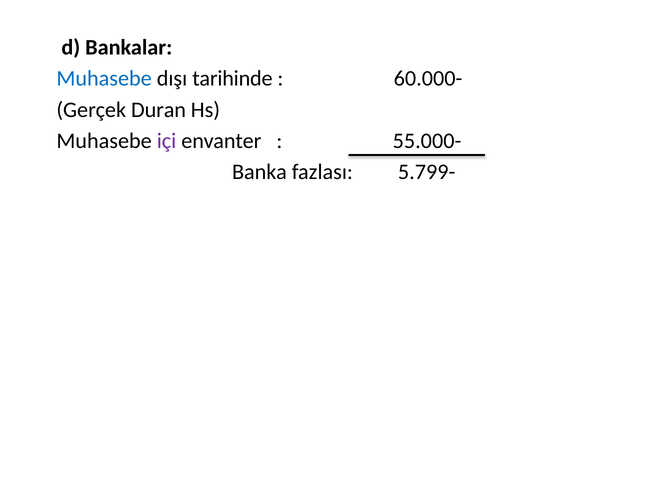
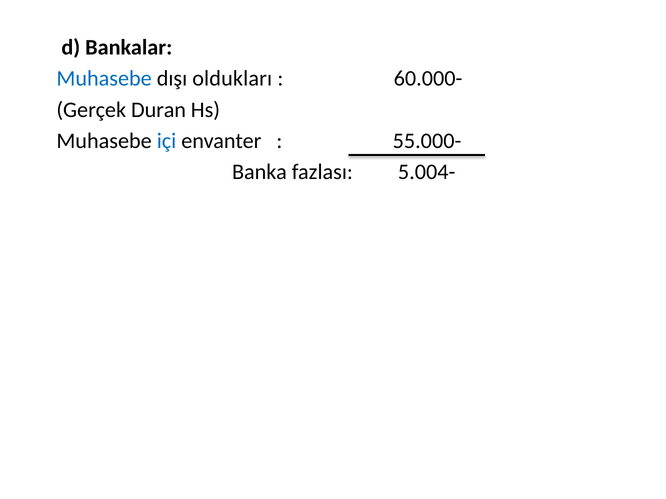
tarihinde: tarihinde -> oldukları (232, 79)
içi colour: purple -> blue (167, 141)
5.799-: 5.799- -> 5.004- (427, 172)
